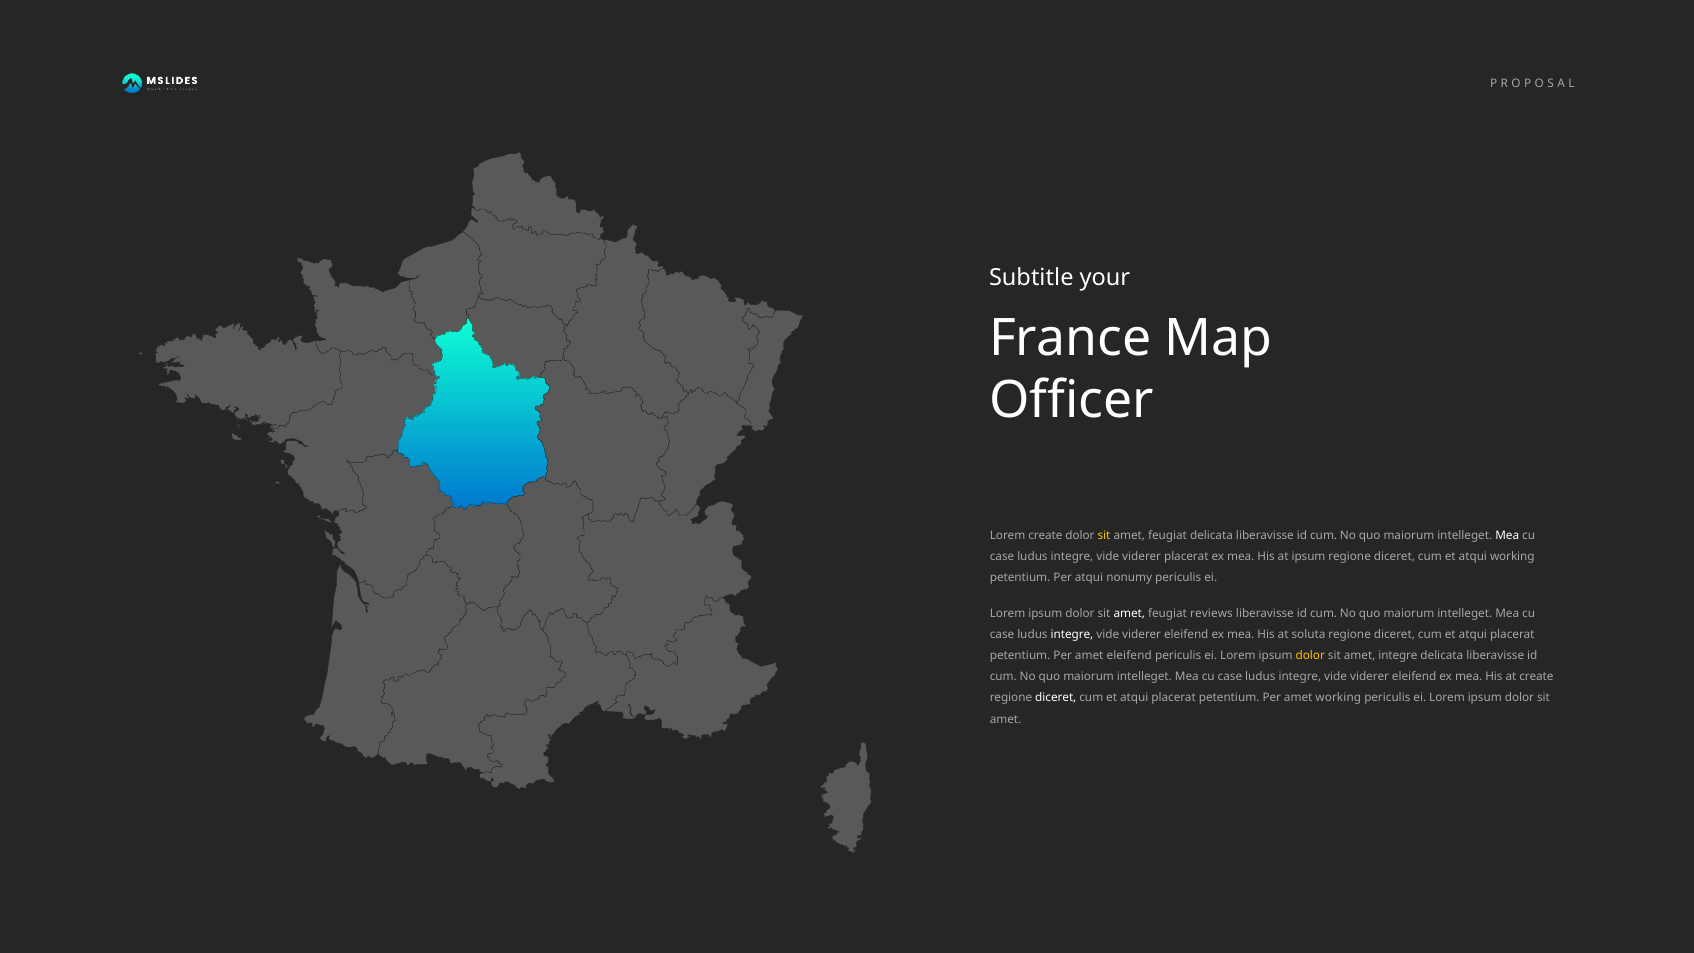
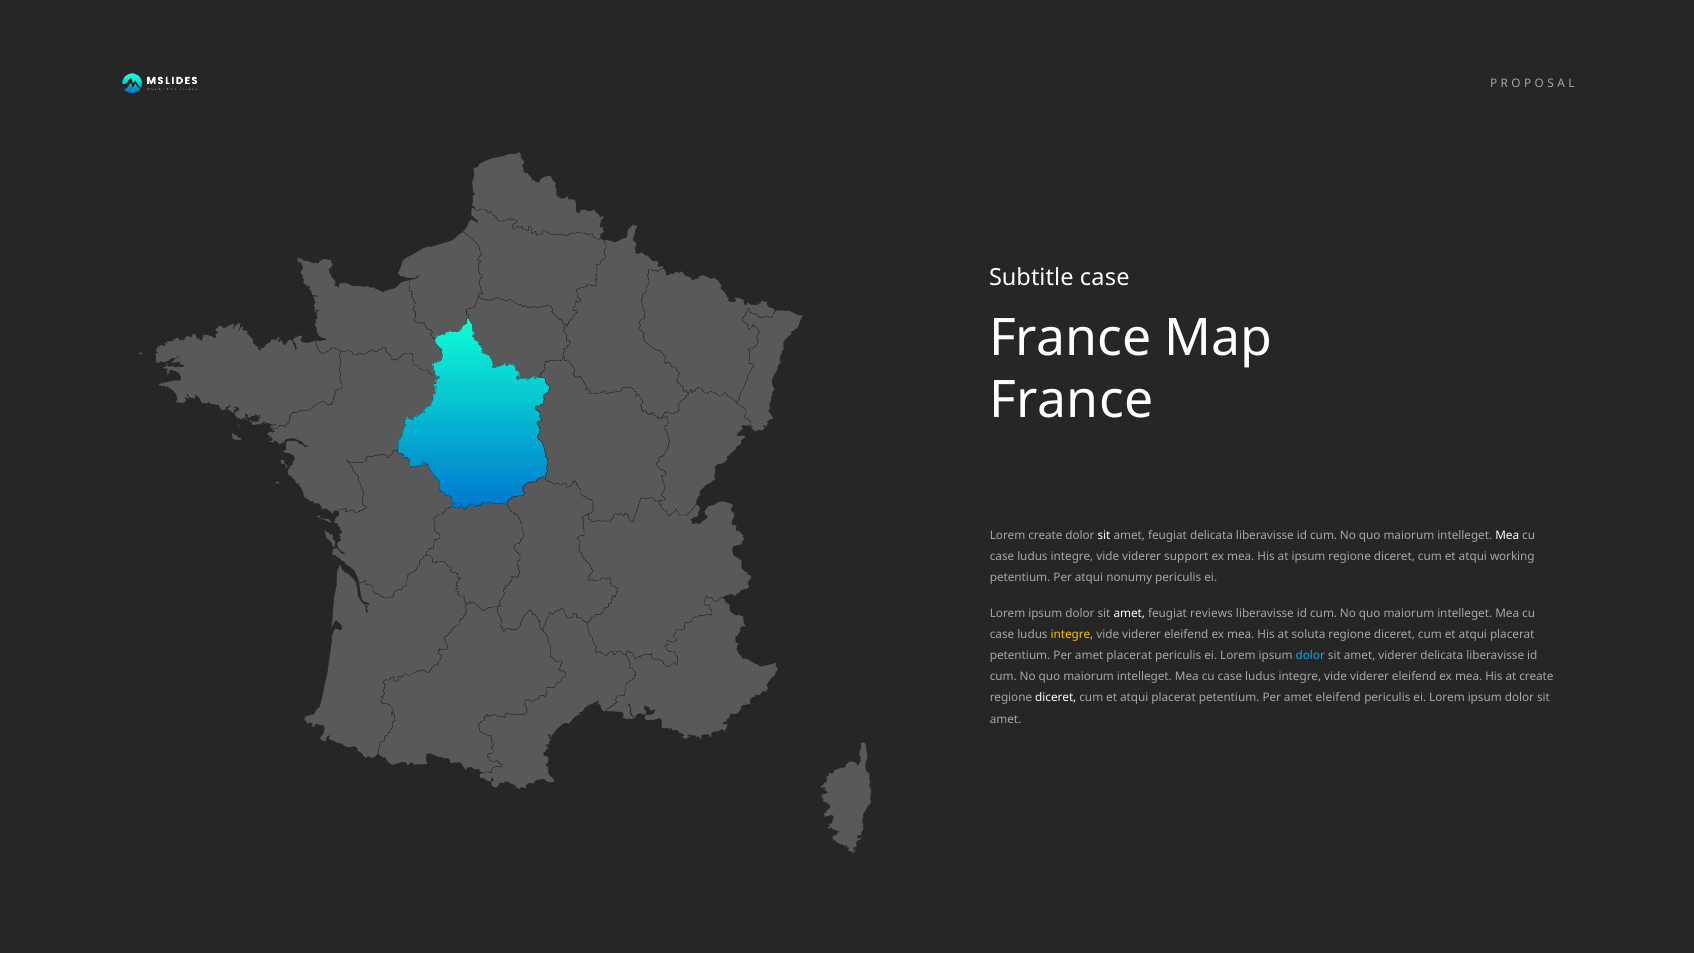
Subtitle your: your -> case (1105, 277)
Officer: Officer -> France (1071, 401)
sit colour: yellow -> white (1104, 535)
viderer placerat: placerat -> support (1186, 557)
integre colour: white -> yellow (1072, 634)
amet eleifend: eleifend -> placerat (1129, 656)
dolor colour: yellow -> light blue (1310, 656)
amet integre: integre -> viderer (1398, 656)
amet working: working -> eleifend (1338, 698)
